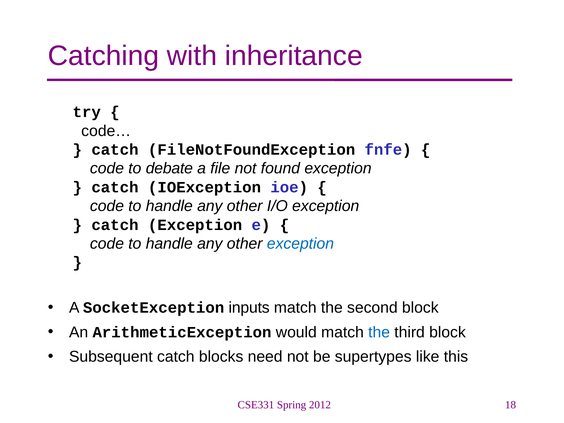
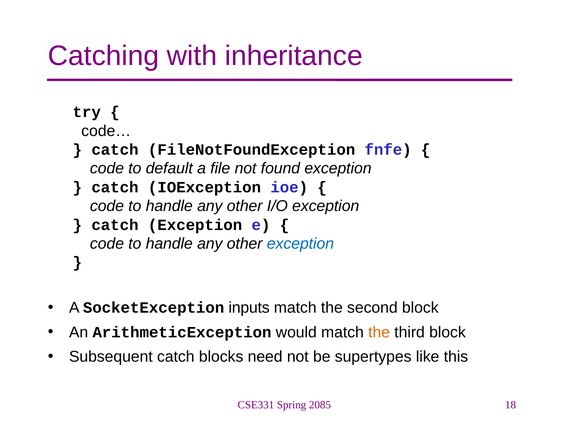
debate: debate -> default (169, 168)
the colour: blue -> orange (379, 332)
2012: 2012 -> 2085 (320, 405)
